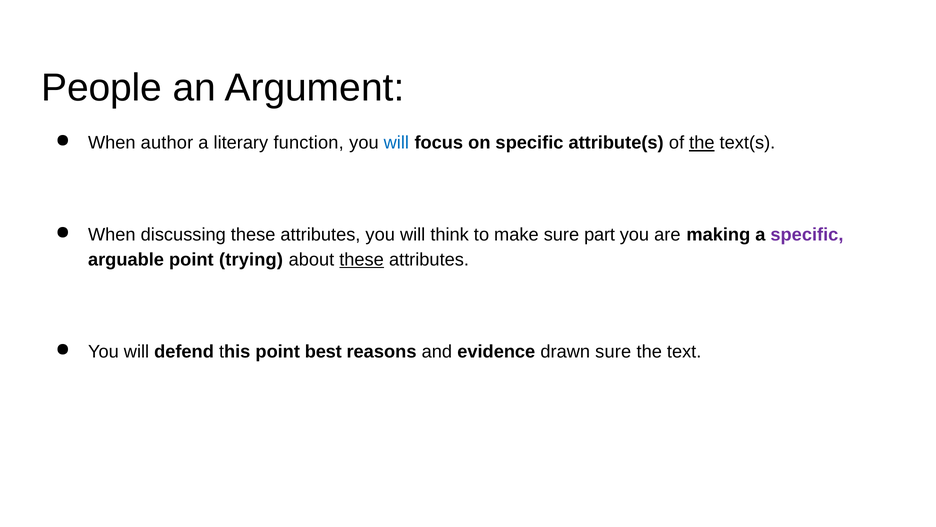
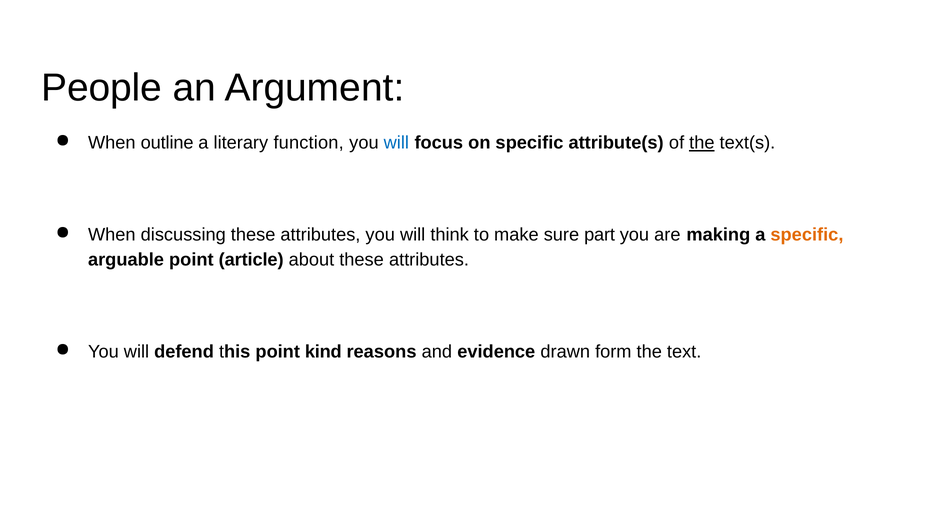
author: author -> outline (167, 143)
specific colour: purple -> orange (807, 235)
trying: trying -> article (251, 260)
these underline: present -> none (362, 260)
best: best -> kind (323, 351)
drawn sure: sure -> form (613, 351)
